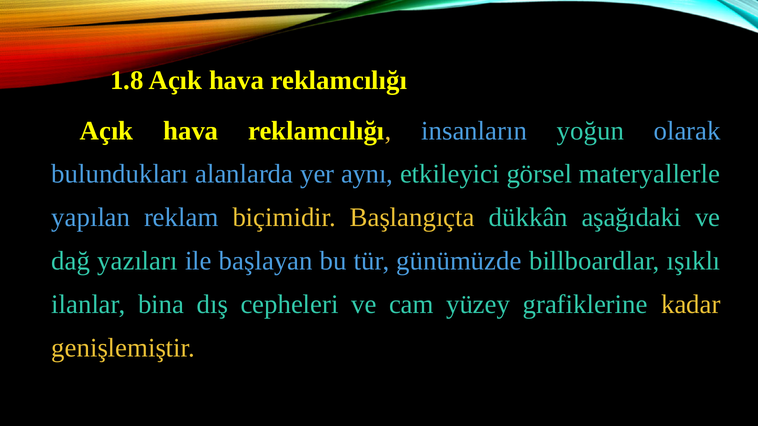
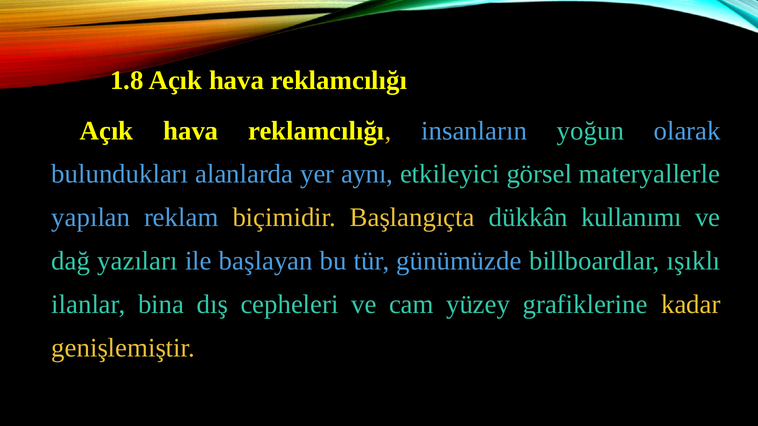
aşağıdaki: aşağıdaki -> kullanımı (631, 218)
